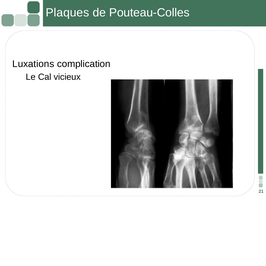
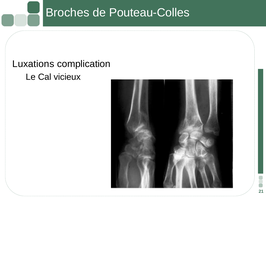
Plaques: Plaques -> Broches (68, 13)
